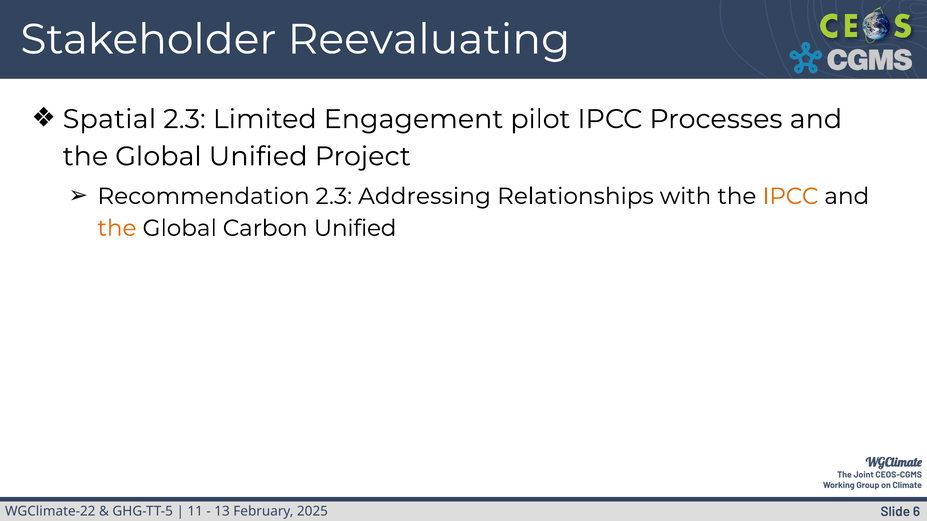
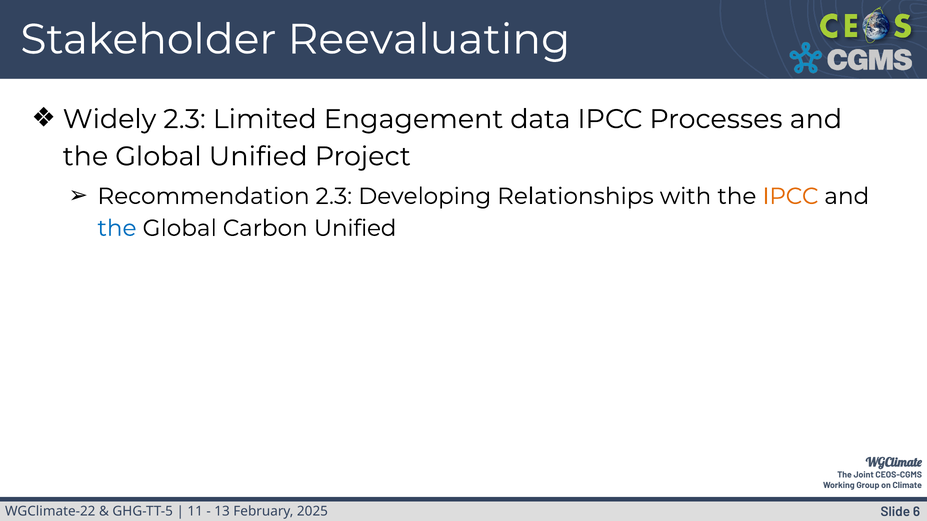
Spatial: Spatial -> Widely (109, 119)
pilot: pilot -> data (540, 119)
Addressing: Addressing -> Developing (425, 196)
the colour: orange -> blue (117, 228)
